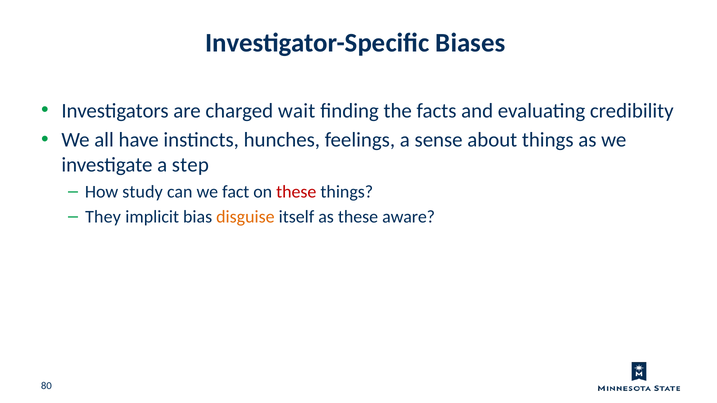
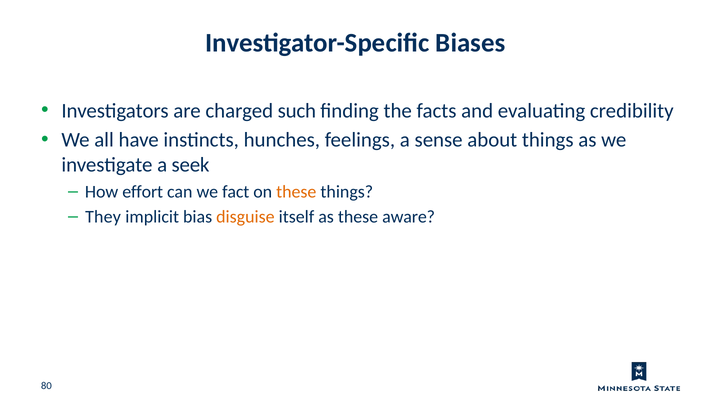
wait: wait -> such (297, 111)
step: step -> seek (191, 165)
study: study -> effort (143, 192)
these colour: red -> orange (296, 192)
